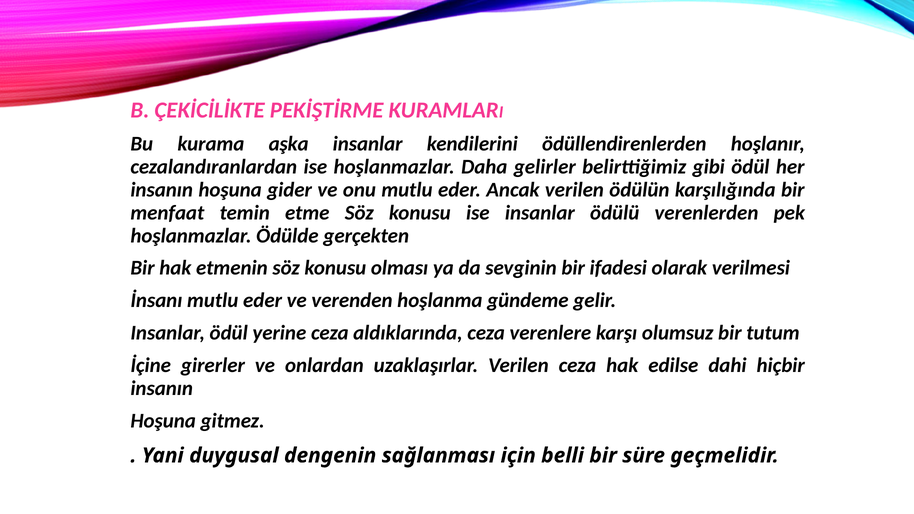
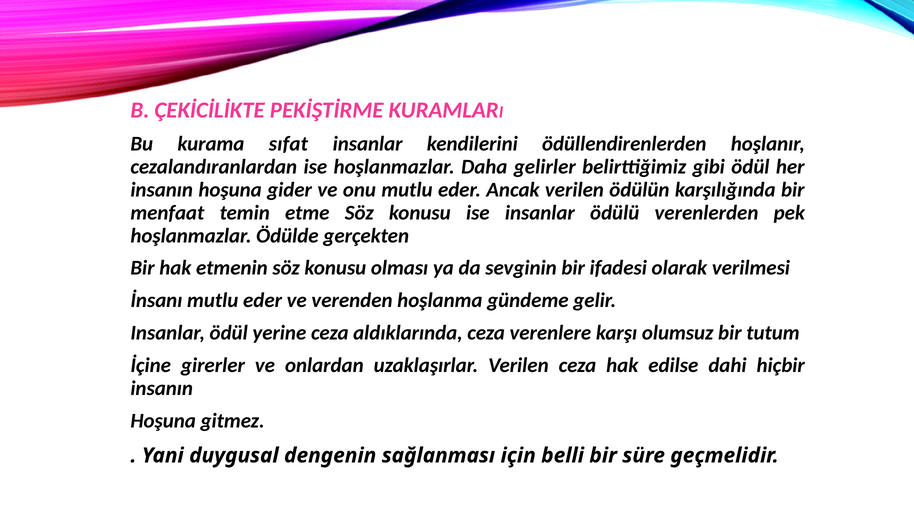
aşka: aşka -> sıfat (288, 144)
